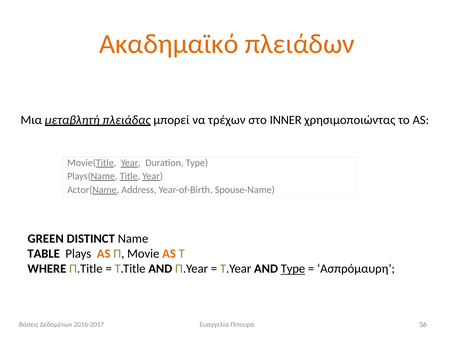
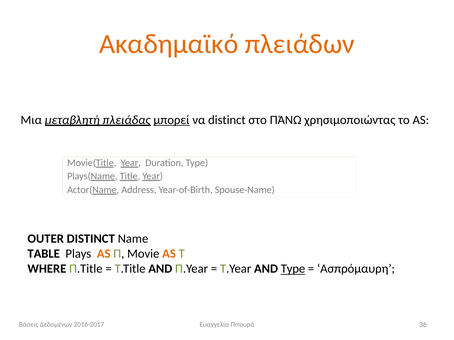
μπορεί underline: none -> present (172, 120)
να τρέχων: τρέχων -> distinct (227, 120)
INNER: INNER -> ΠΆΝΩ (286, 120)
GREEN: GREEN -> OUTER (46, 239)
